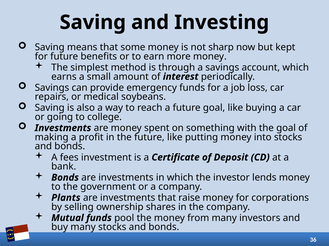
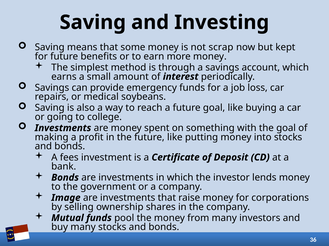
sharp: sharp -> scrap (221, 47)
Plants: Plants -> Image (66, 198)
